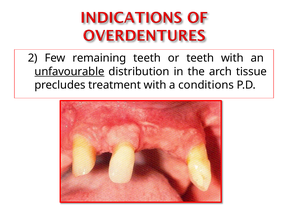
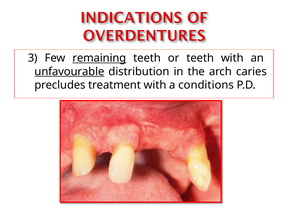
2: 2 -> 3 (33, 58)
remaining underline: none -> present (99, 58)
tissue: tissue -> caries (251, 72)
